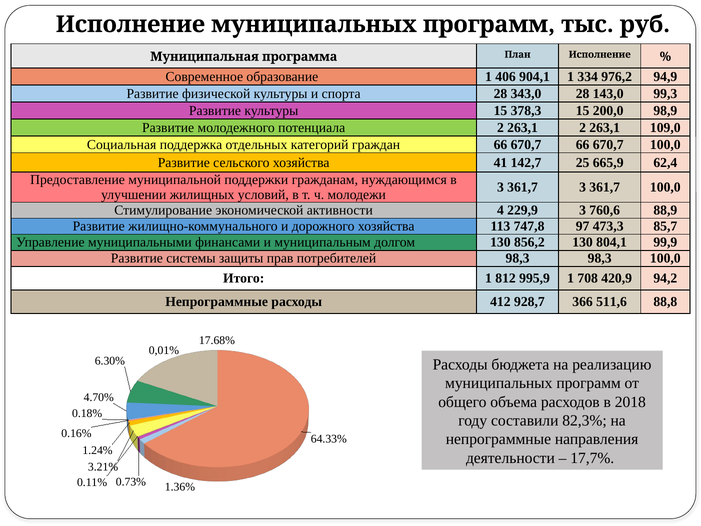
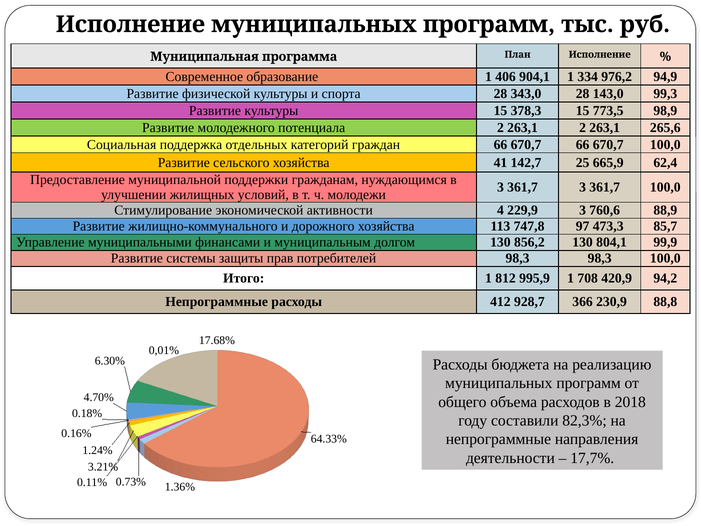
200,0: 200,0 -> 773,5 (608, 111)
109,0: 109,0 -> 265,6 (665, 128)
511,6: 511,6 -> 230,9 (612, 302)
